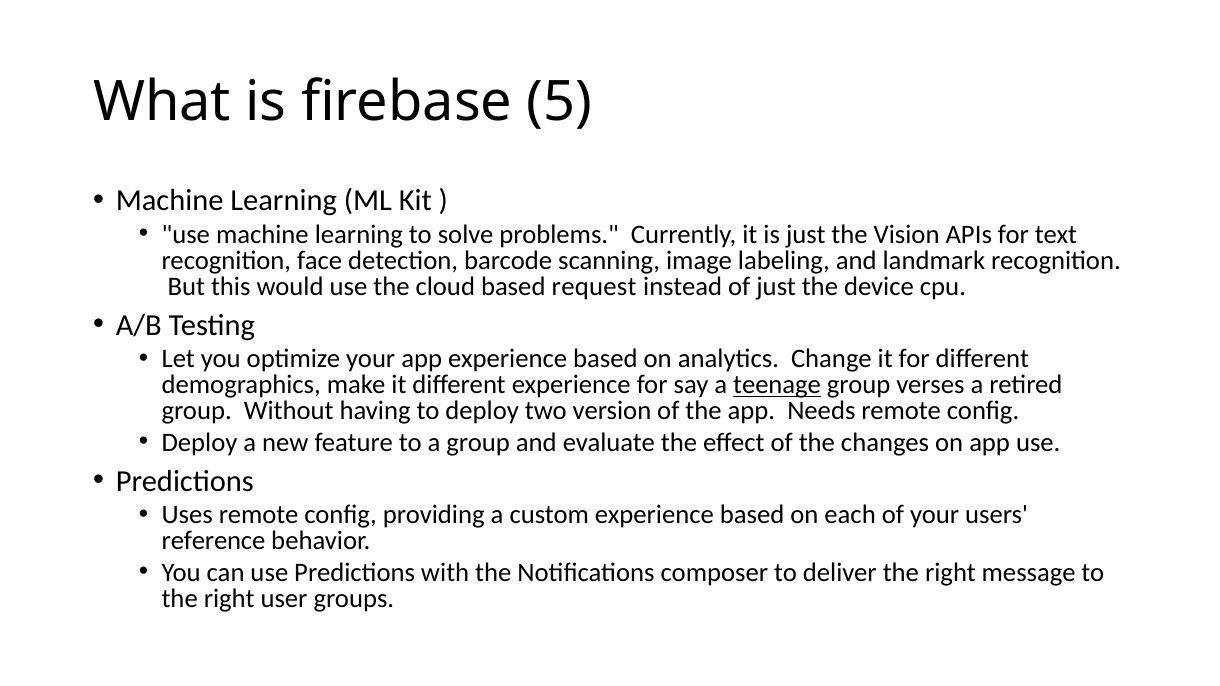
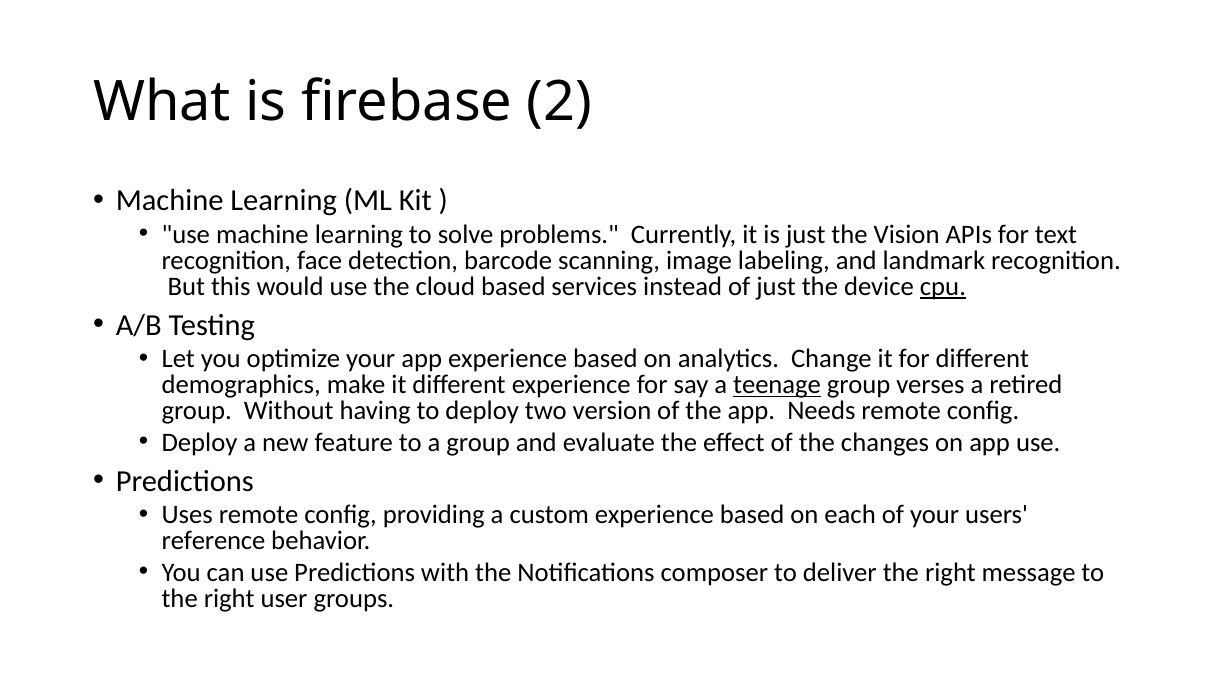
5: 5 -> 2 (560, 102)
request: request -> services (594, 286)
cpu underline: none -> present (943, 286)
